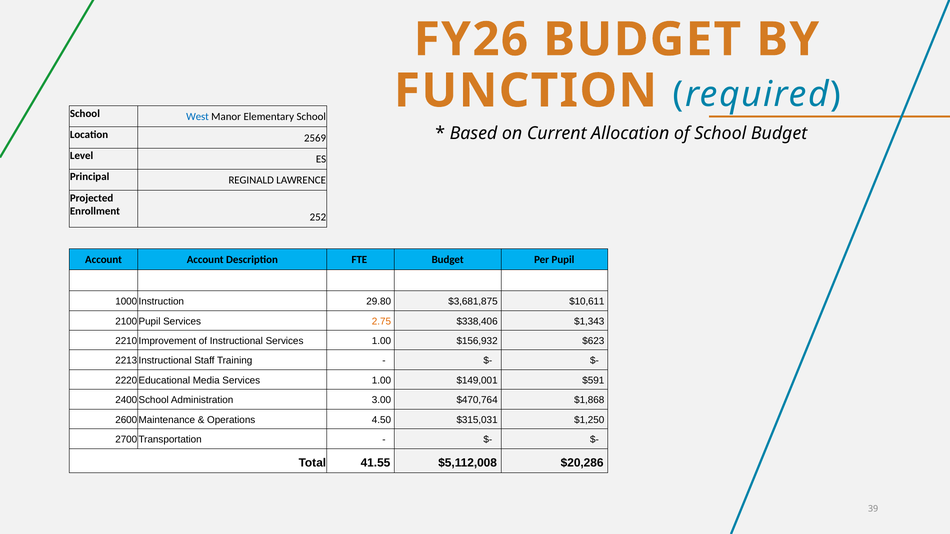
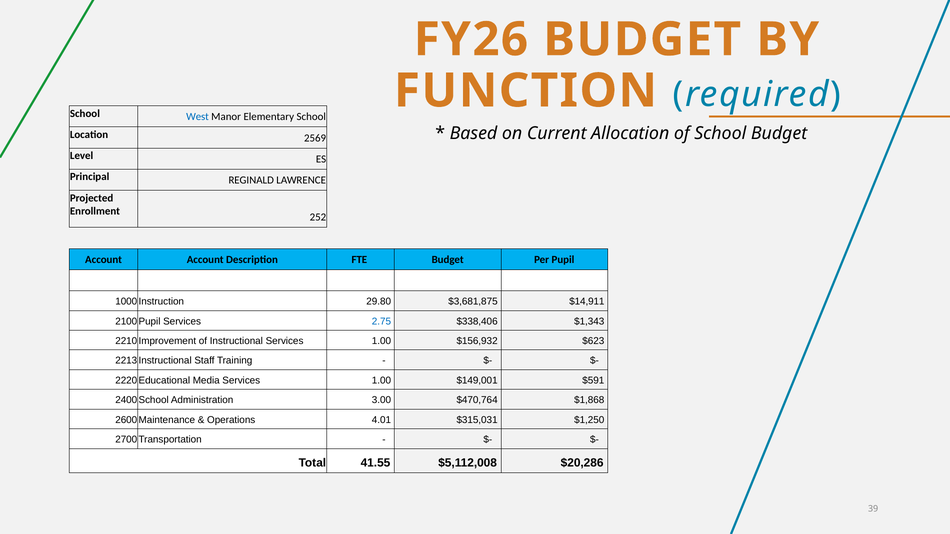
$10,611: $10,611 -> $14,911 (587, 302)
2.75 colour: orange -> blue (381, 322)
4.50: 4.50 -> 4.01 (381, 420)
